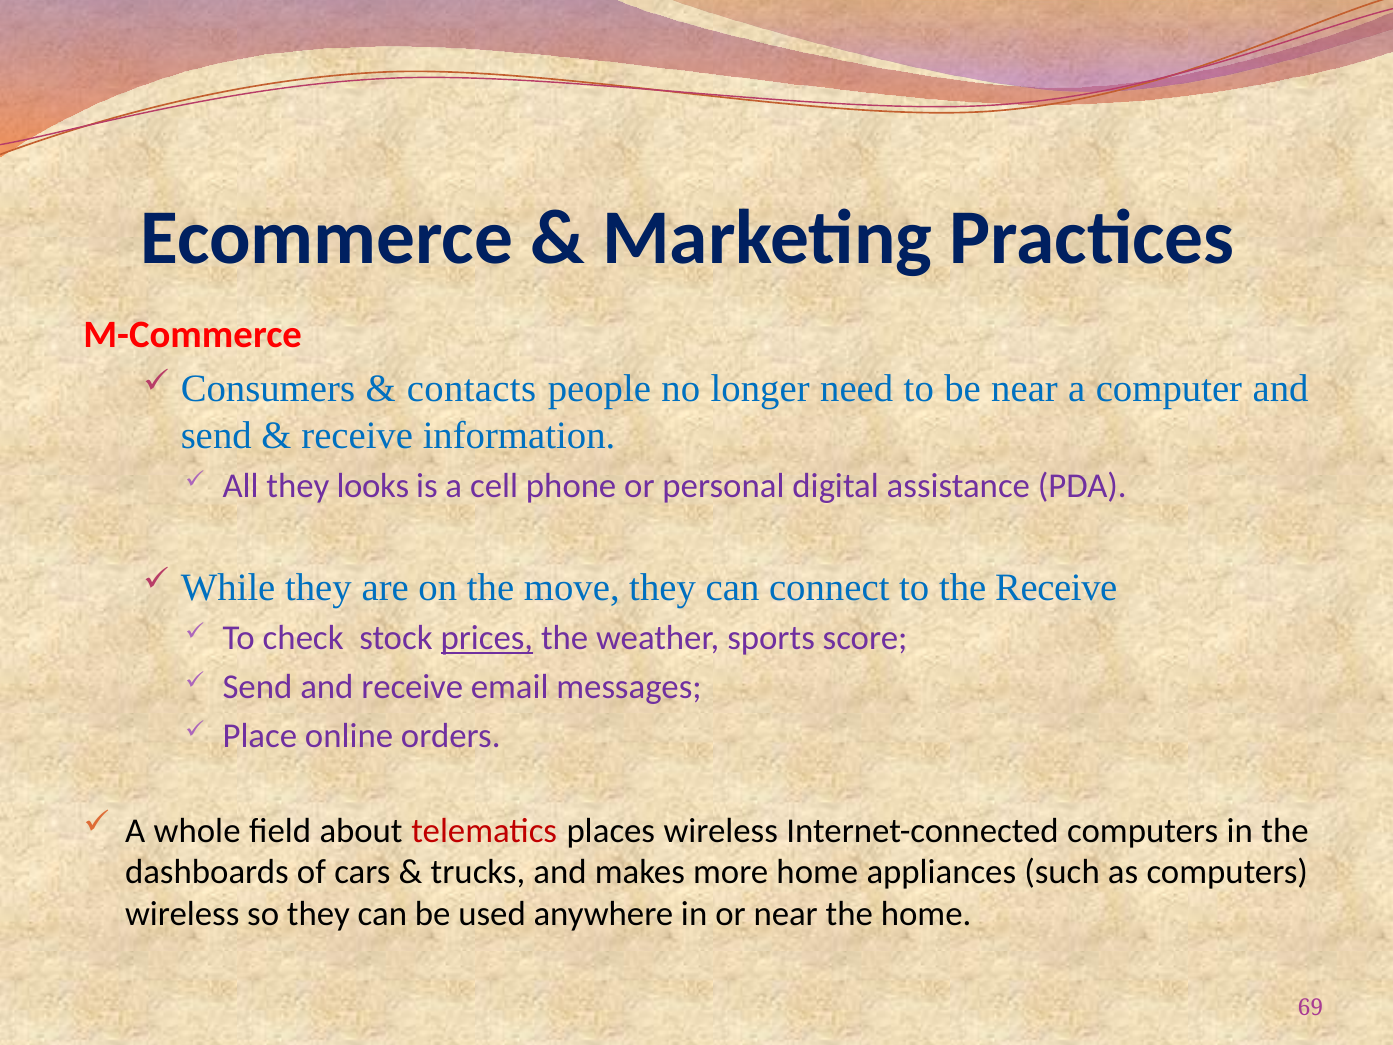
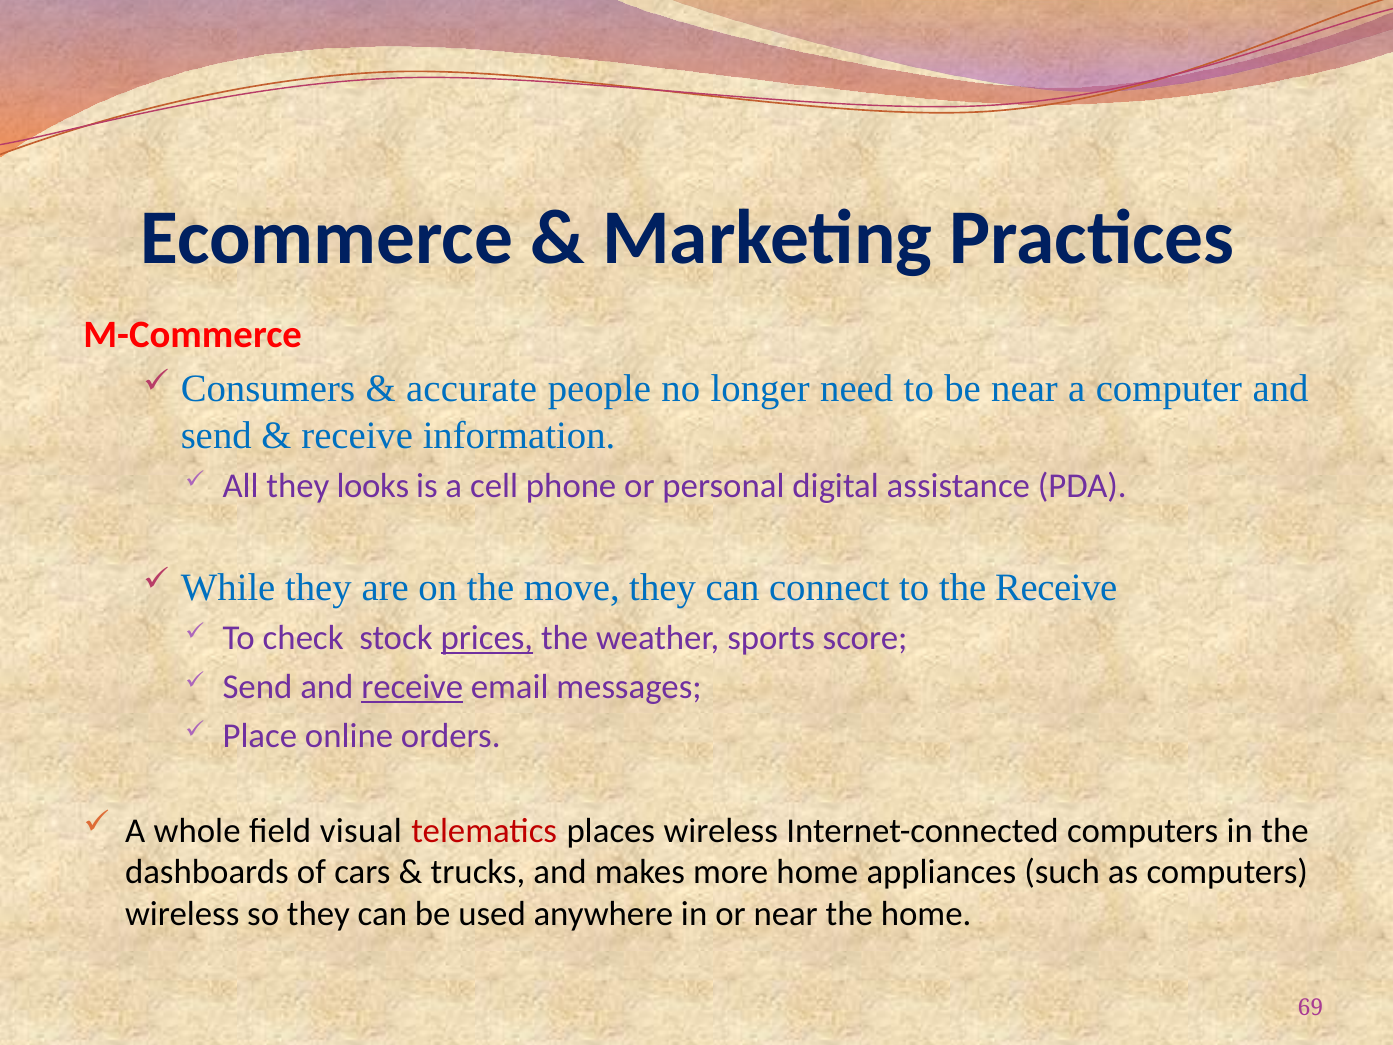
contacts: contacts -> accurate (471, 389)
receive underline: none -> present (412, 687)
about: about -> visual (361, 830)
